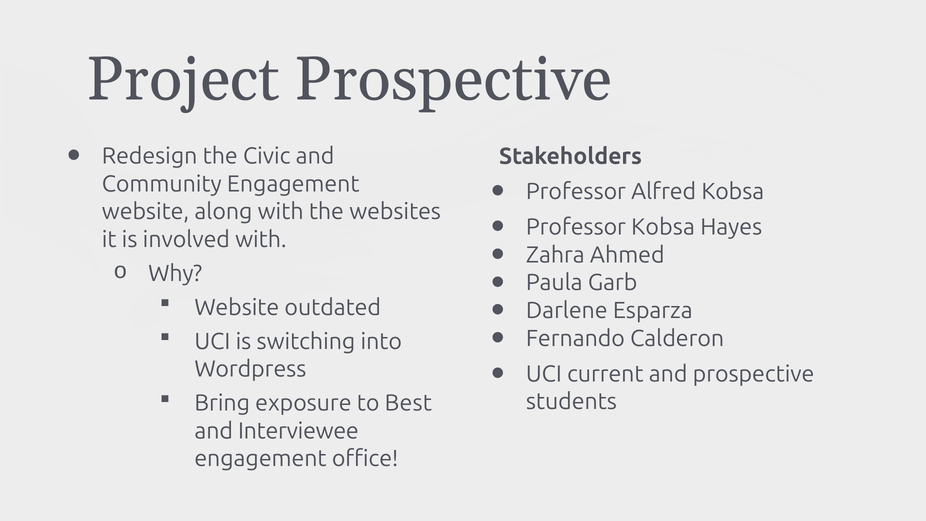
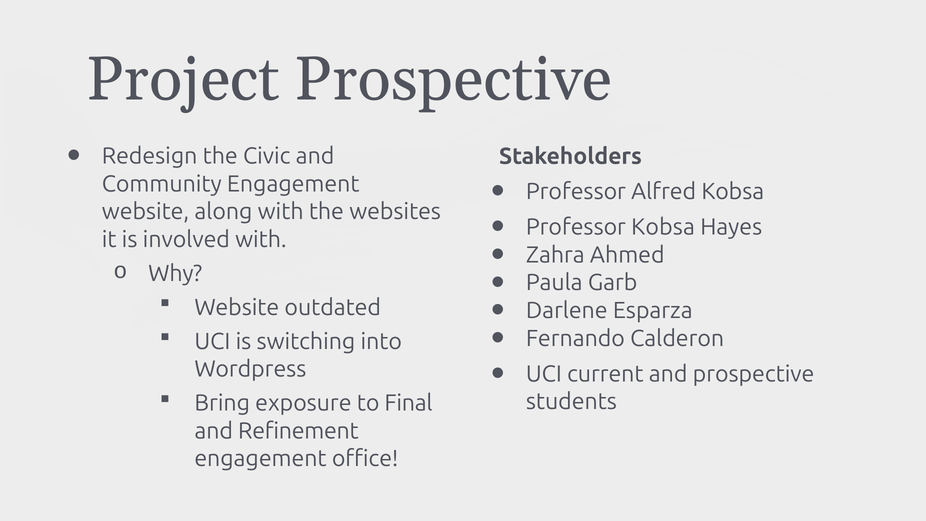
Best: Best -> Final (408, 403)
Interviewee: Interviewee -> Refinement (298, 431)
